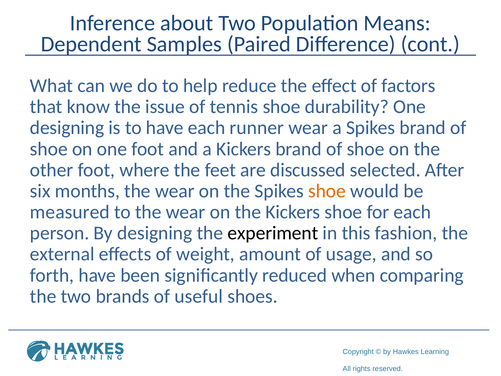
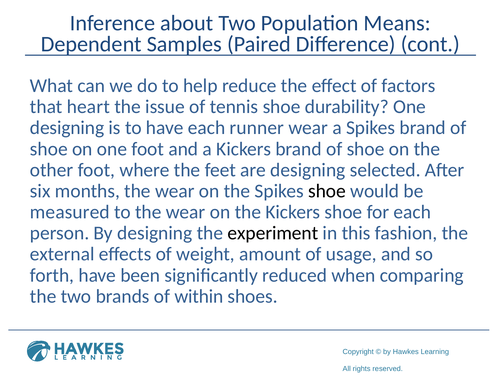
know: know -> heart (88, 107)
are discussed: discussed -> designing (308, 170)
shoe colour: orange -> black (327, 191)
useful: useful -> within (199, 296)
